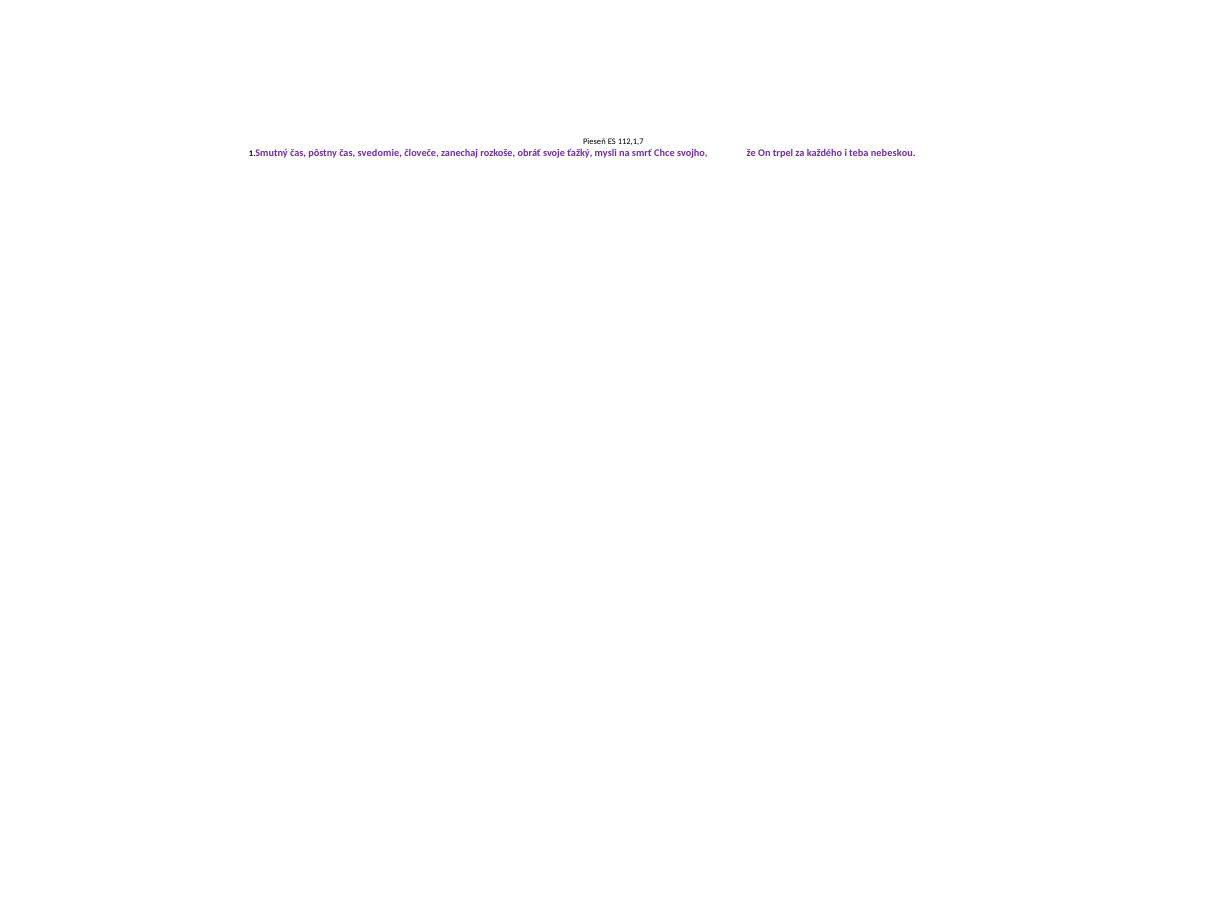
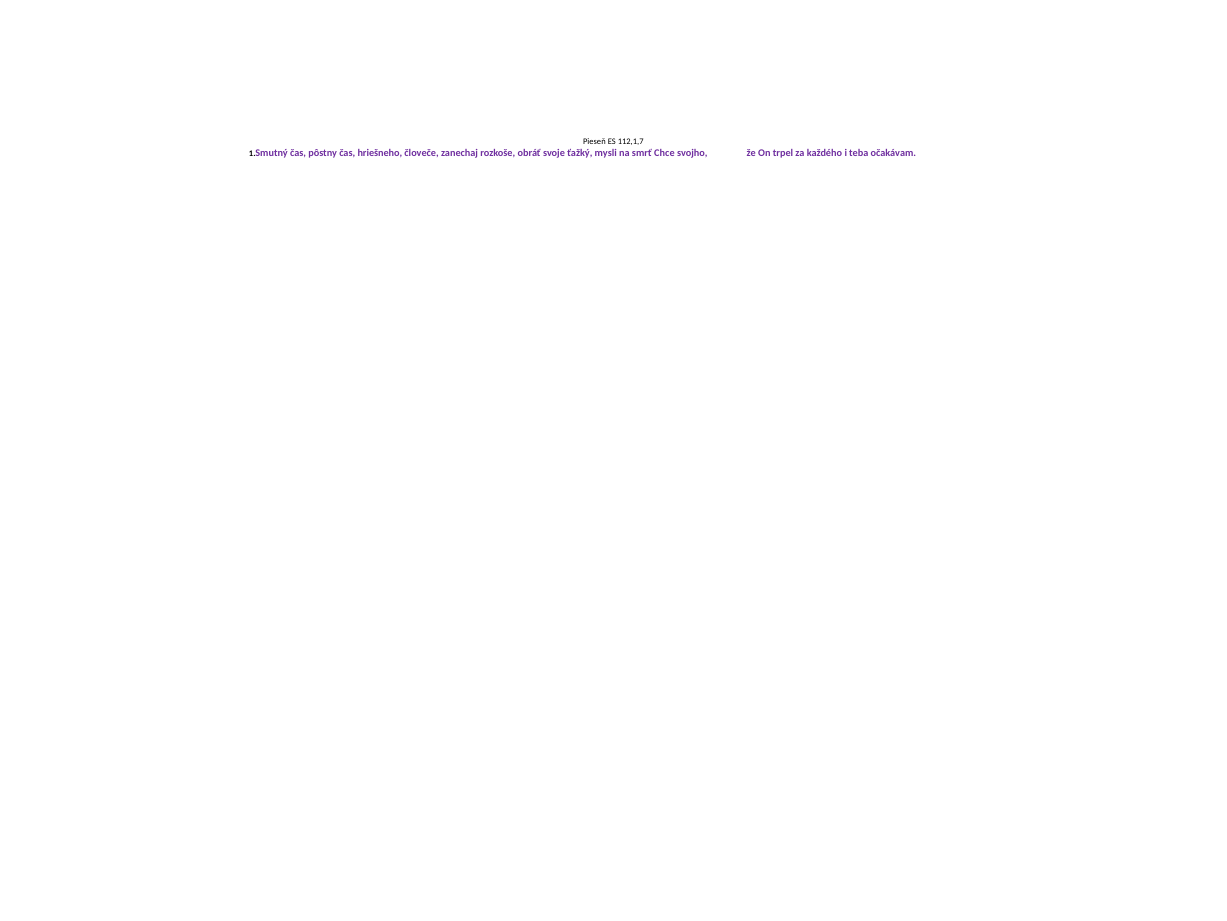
svedomie: svedomie -> hriešneho (380, 153)
nebeskou: nebeskou -> očakávam (893, 153)
